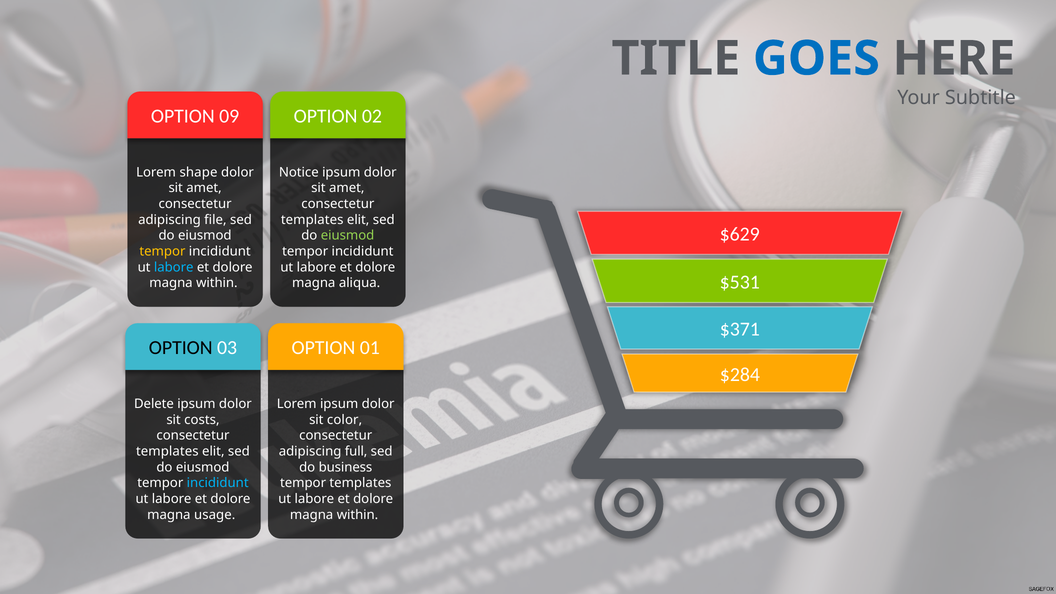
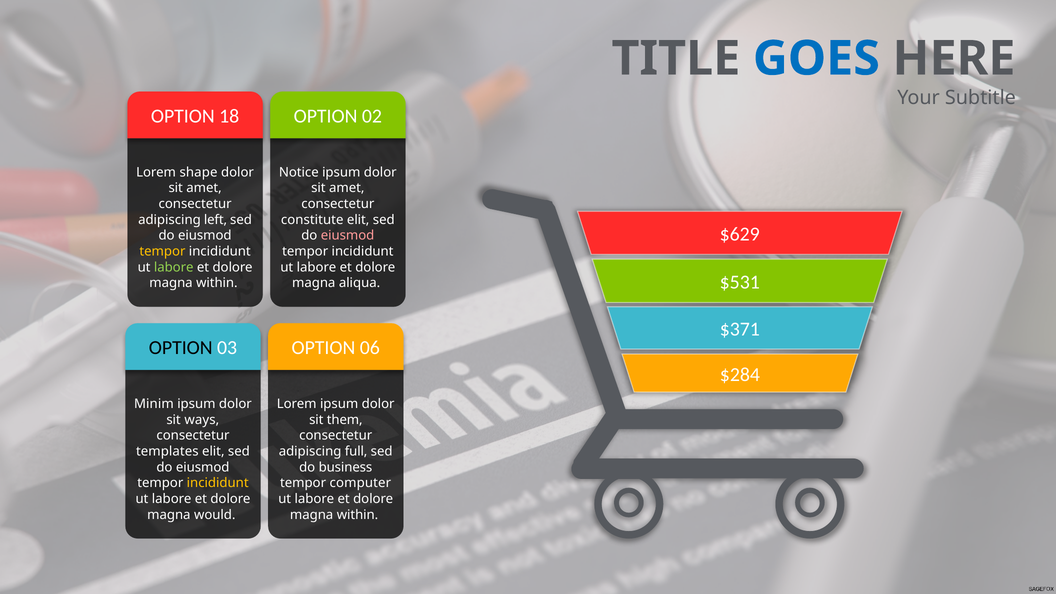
09: 09 -> 18 (229, 116)
file: file -> left (215, 220)
templates: templates -> constitute (312, 220)
eiusmod colour: light green -> pink (348, 236)
labore colour: light blue -> light green (174, 267)
01: 01 -> 06 (370, 348)
Delete: Delete -> Minim (154, 404)
costs: costs -> ways (202, 420)
color: color -> them (345, 420)
incididunt colour: light blue -> yellow (218, 483)
tempor templates: templates -> computer (360, 483)
usage: usage -> would (215, 515)
